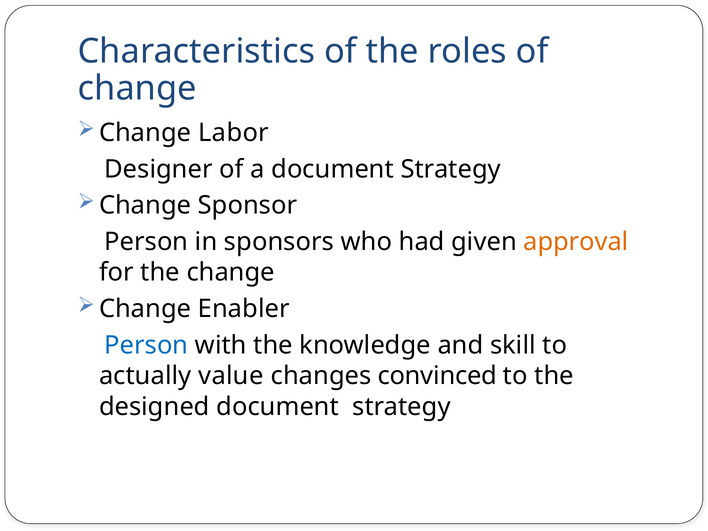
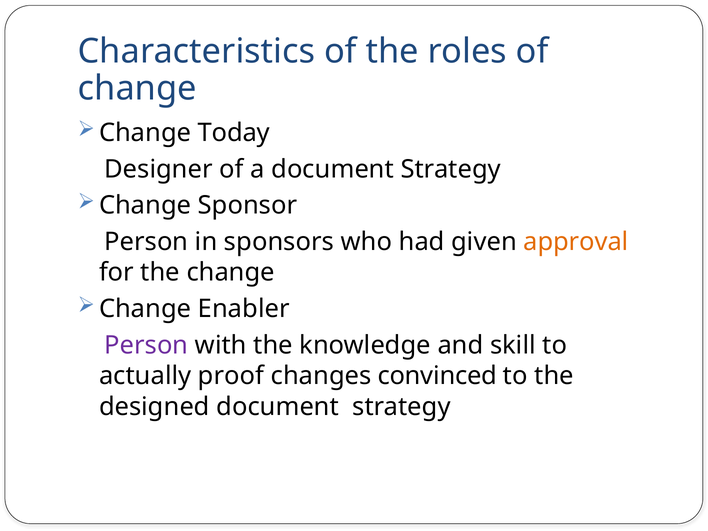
Labor: Labor -> Today (234, 133)
Person colour: blue -> purple (146, 345)
value: value -> proof (231, 376)
